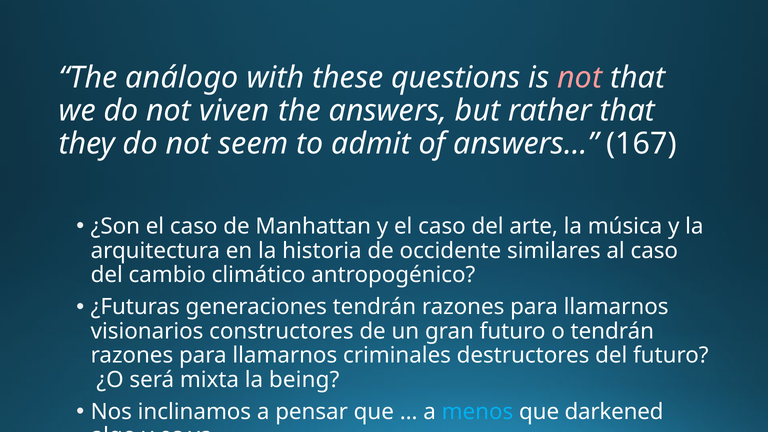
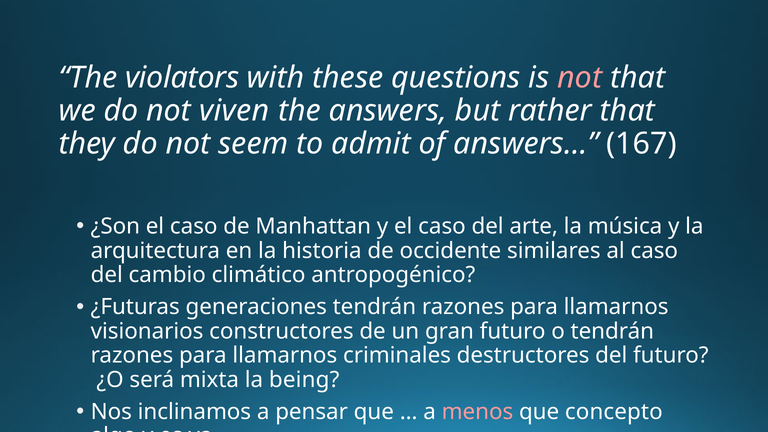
análogo: análogo -> violators (182, 78)
menos colour: light blue -> pink (477, 412)
darkened: darkened -> concepto (614, 412)
